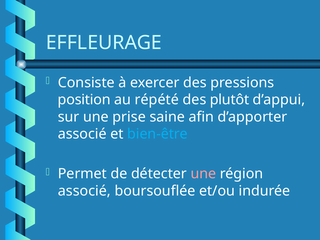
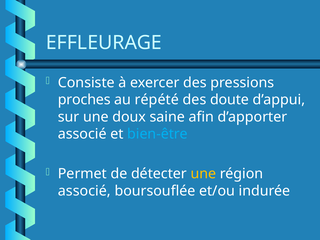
position: position -> proches (84, 100)
plutôt: plutôt -> doute (230, 100)
prise: prise -> doux (129, 117)
une colour: pink -> yellow (203, 174)
